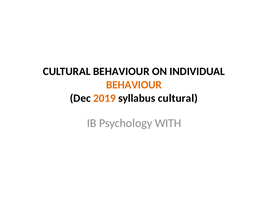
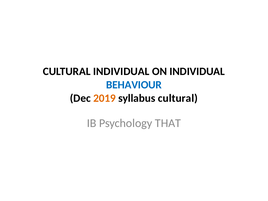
CULTURAL BEHAVIOUR: BEHAVIOUR -> INDIVIDUAL (121, 71)
BEHAVIOUR colour: orange -> blue (134, 85)
WITH: WITH -> THAT (168, 123)
